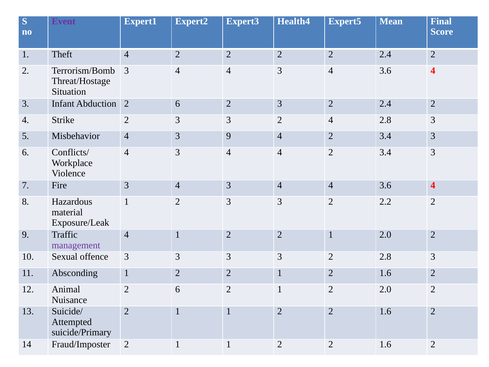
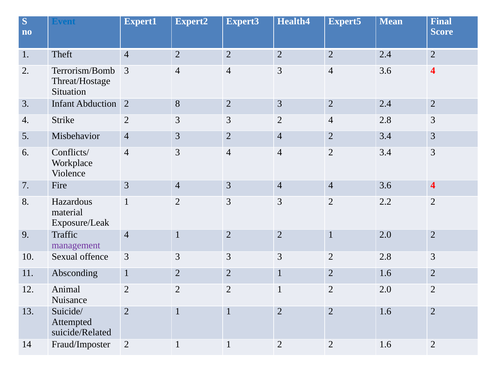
Event colour: purple -> blue (64, 21)
Abduction 2 6: 6 -> 8 (178, 103)
4 3 9: 9 -> 2 (229, 136)
6: 6 -> 2 (178, 289)
suicide/Primary: suicide/Primary -> suicide/Related (81, 332)
